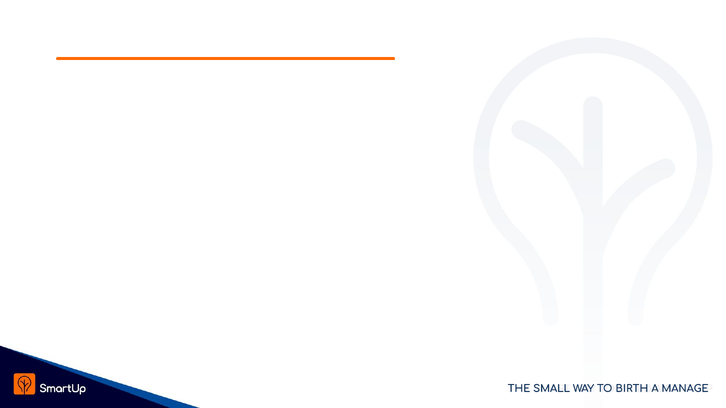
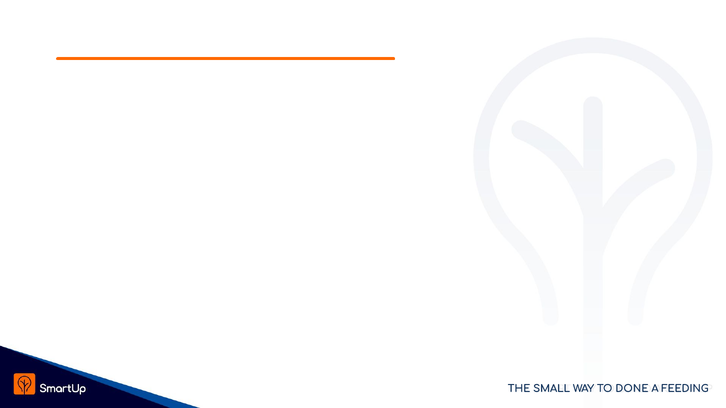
BIRTH: BIRTH -> DONE (632, 389)
MANAGE: MANAGE -> FEEDING (685, 389)
